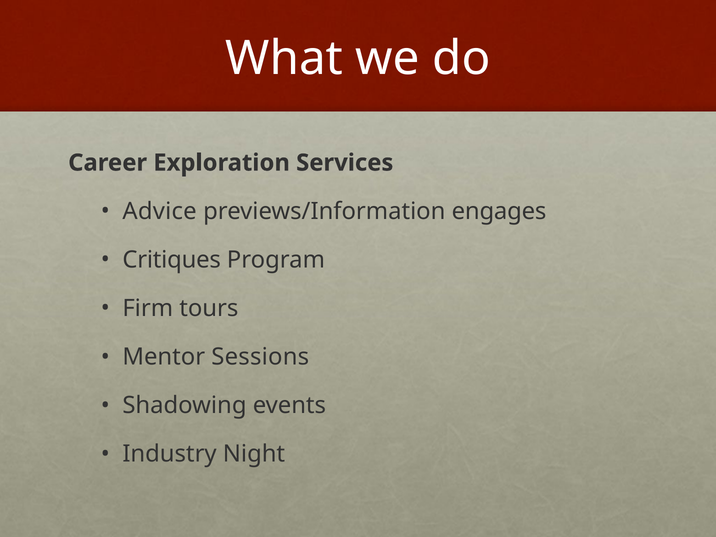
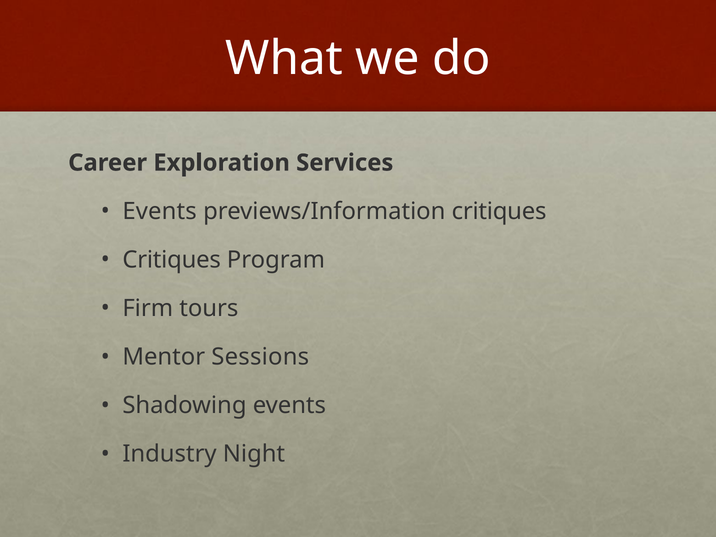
Advice: Advice -> Events (160, 211)
previews/Information engages: engages -> critiques (499, 211)
